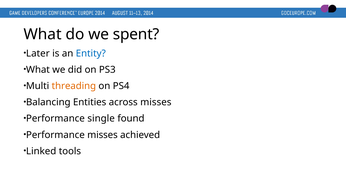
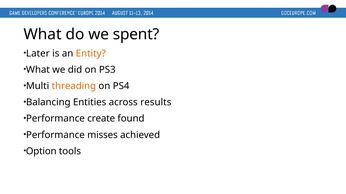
Entity colour: blue -> orange (91, 54)
across misses: misses -> results (156, 103)
single: single -> create (101, 119)
Linked: Linked -> Option (41, 152)
